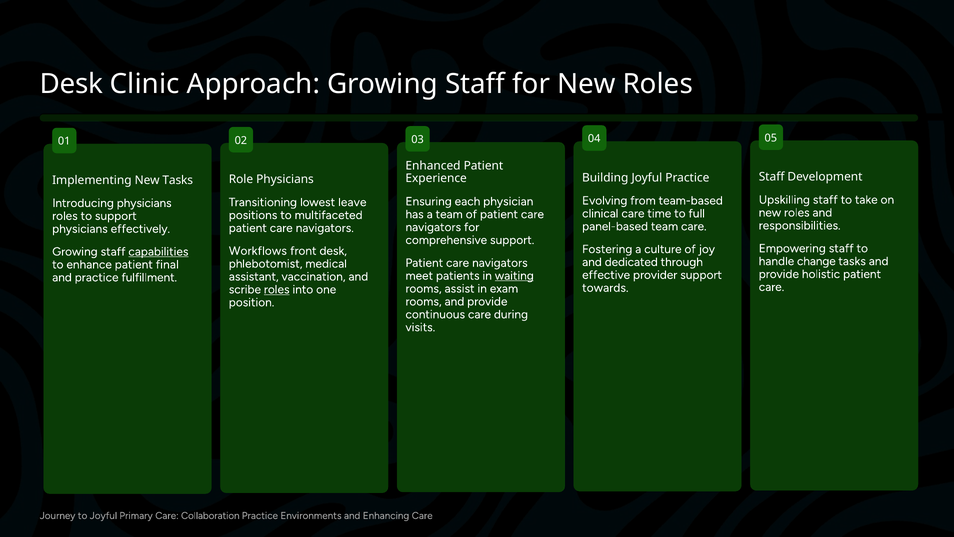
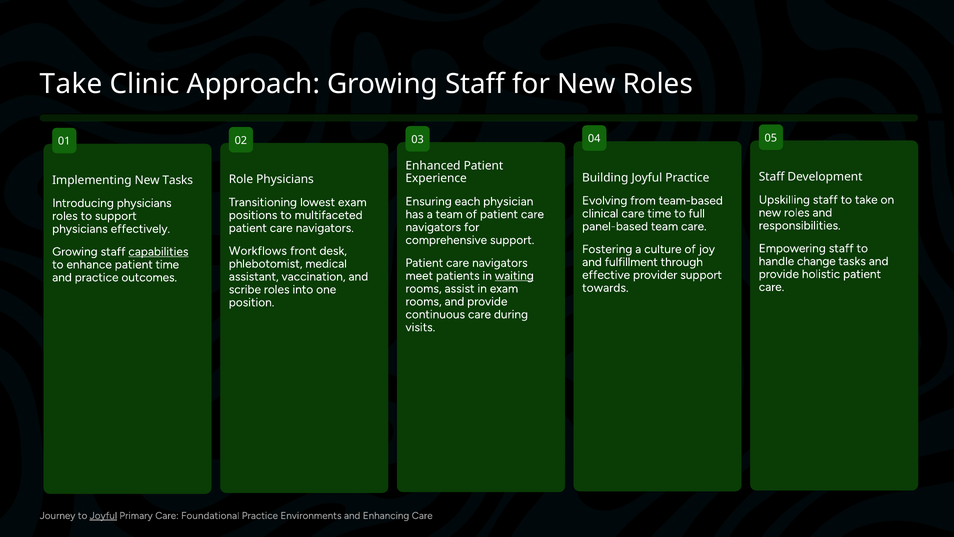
Desk: Desk -> Take (71, 84)
lowest leave: leave -> exam (352, 202)
dedicated: dedicated -> fulfillment (631, 262)
patient final: final -> time (167, 264)
fulfillment: fulfillment -> outcomes (149, 277)
roles underline: present -> none (277, 289)
Joyful underline: none -> present (103, 515)
Collaboration: Collaboration -> Foundational (210, 515)
